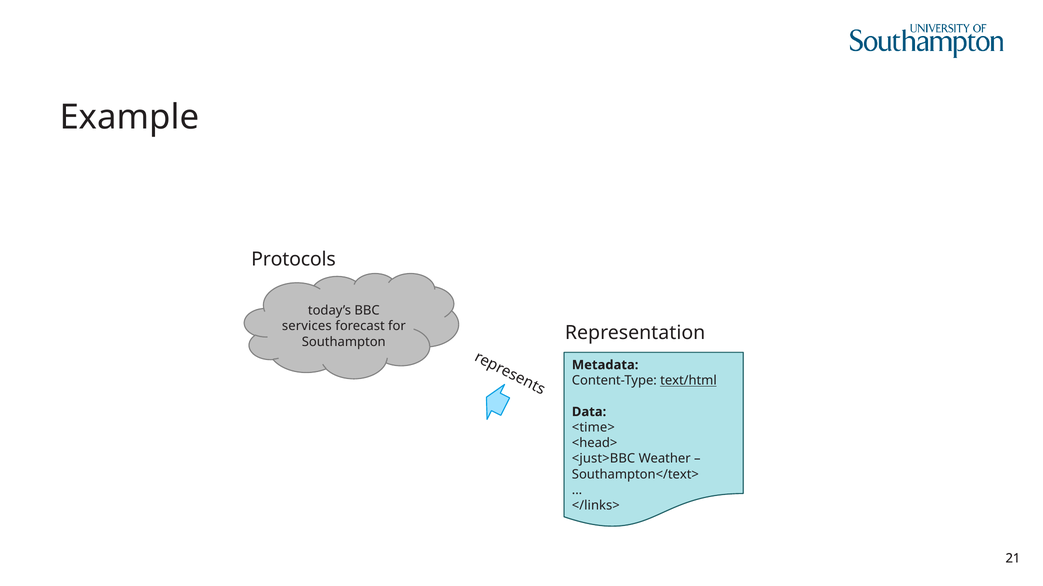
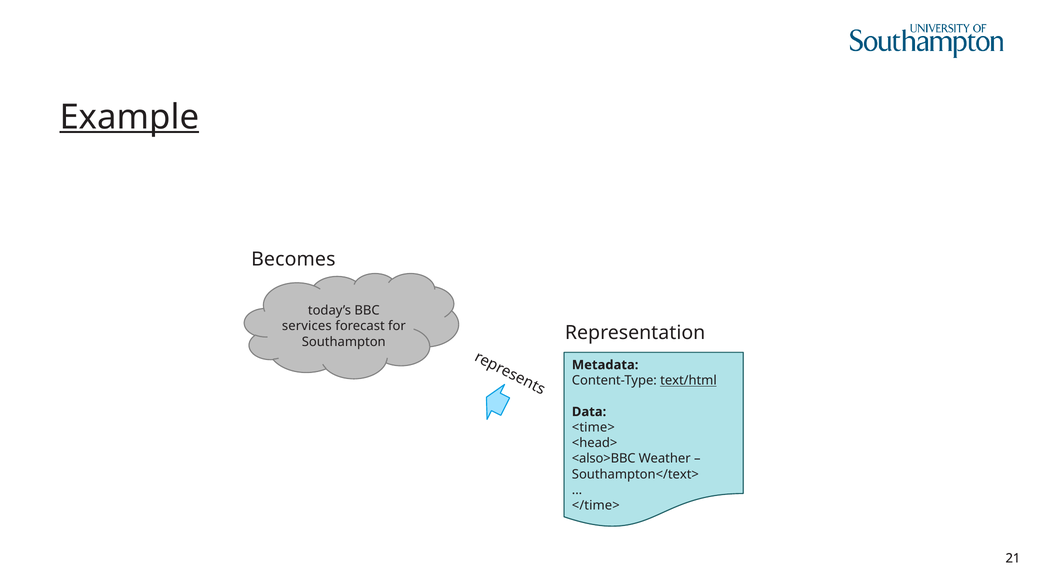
Example underline: none -> present (129, 117)
Protocols: Protocols -> Becomes (293, 260)
<just>BBC: <just>BBC -> <also>BBC (604, 459)
</links>: </links> -> </time> (596, 506)
